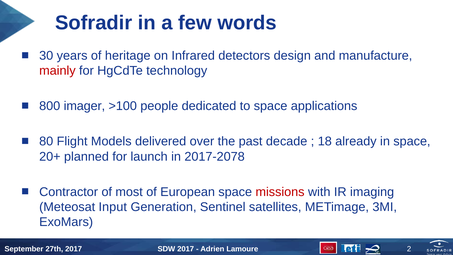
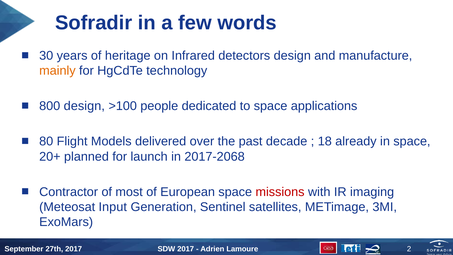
mainly colour: red -> orange (57, 71)
800 imager: imager -> design (84, 106)
2017-2078: 2017-2078 -> 2017-2068 (215, 156)
